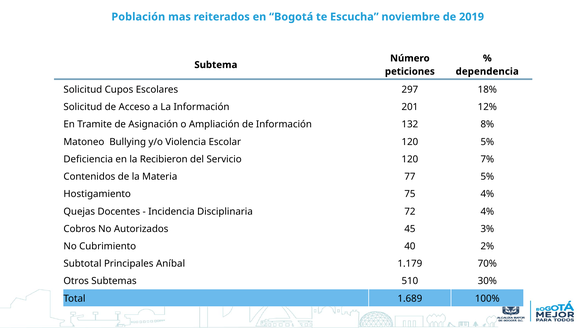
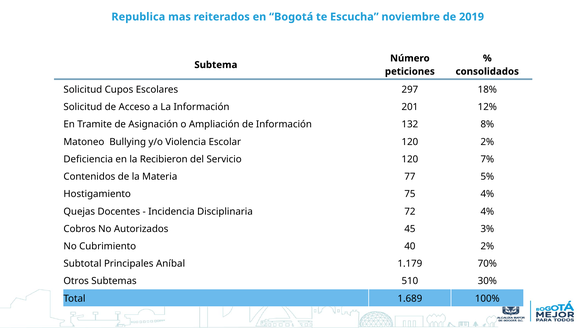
Población: Población -> Republica (138, 17)
dependencia: dependencia -> consolidados (487, 71)
120 5%: 5% -> 2% (487, 142)
